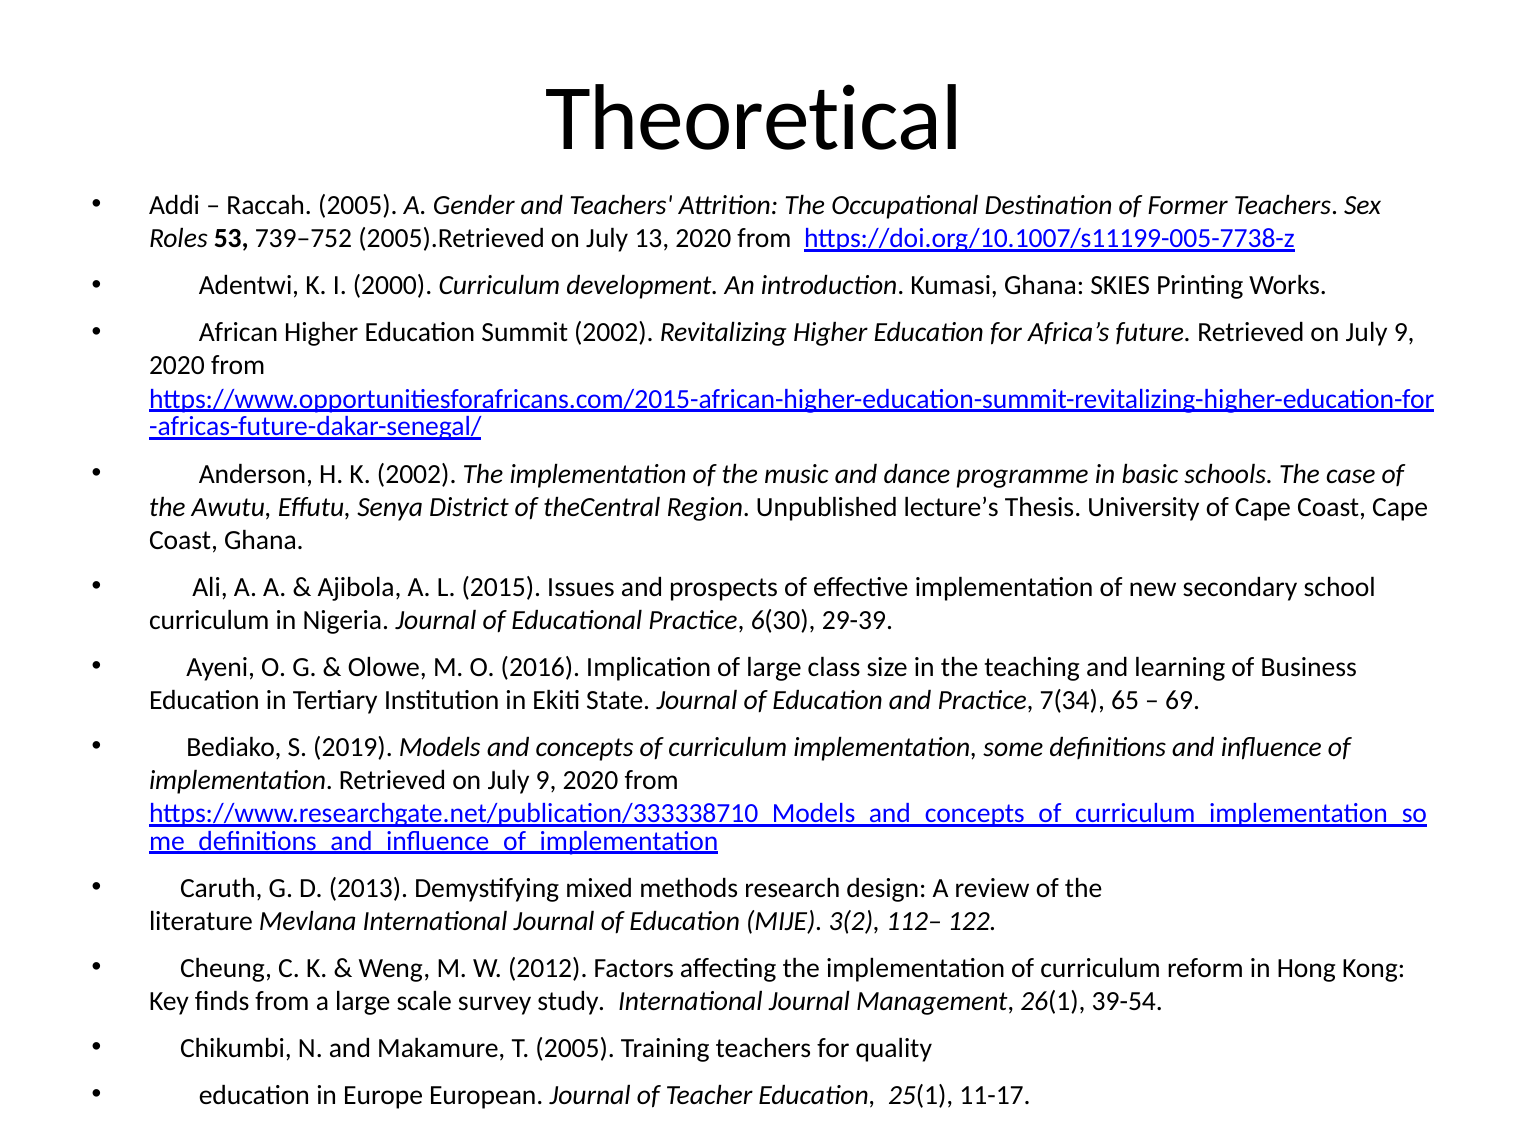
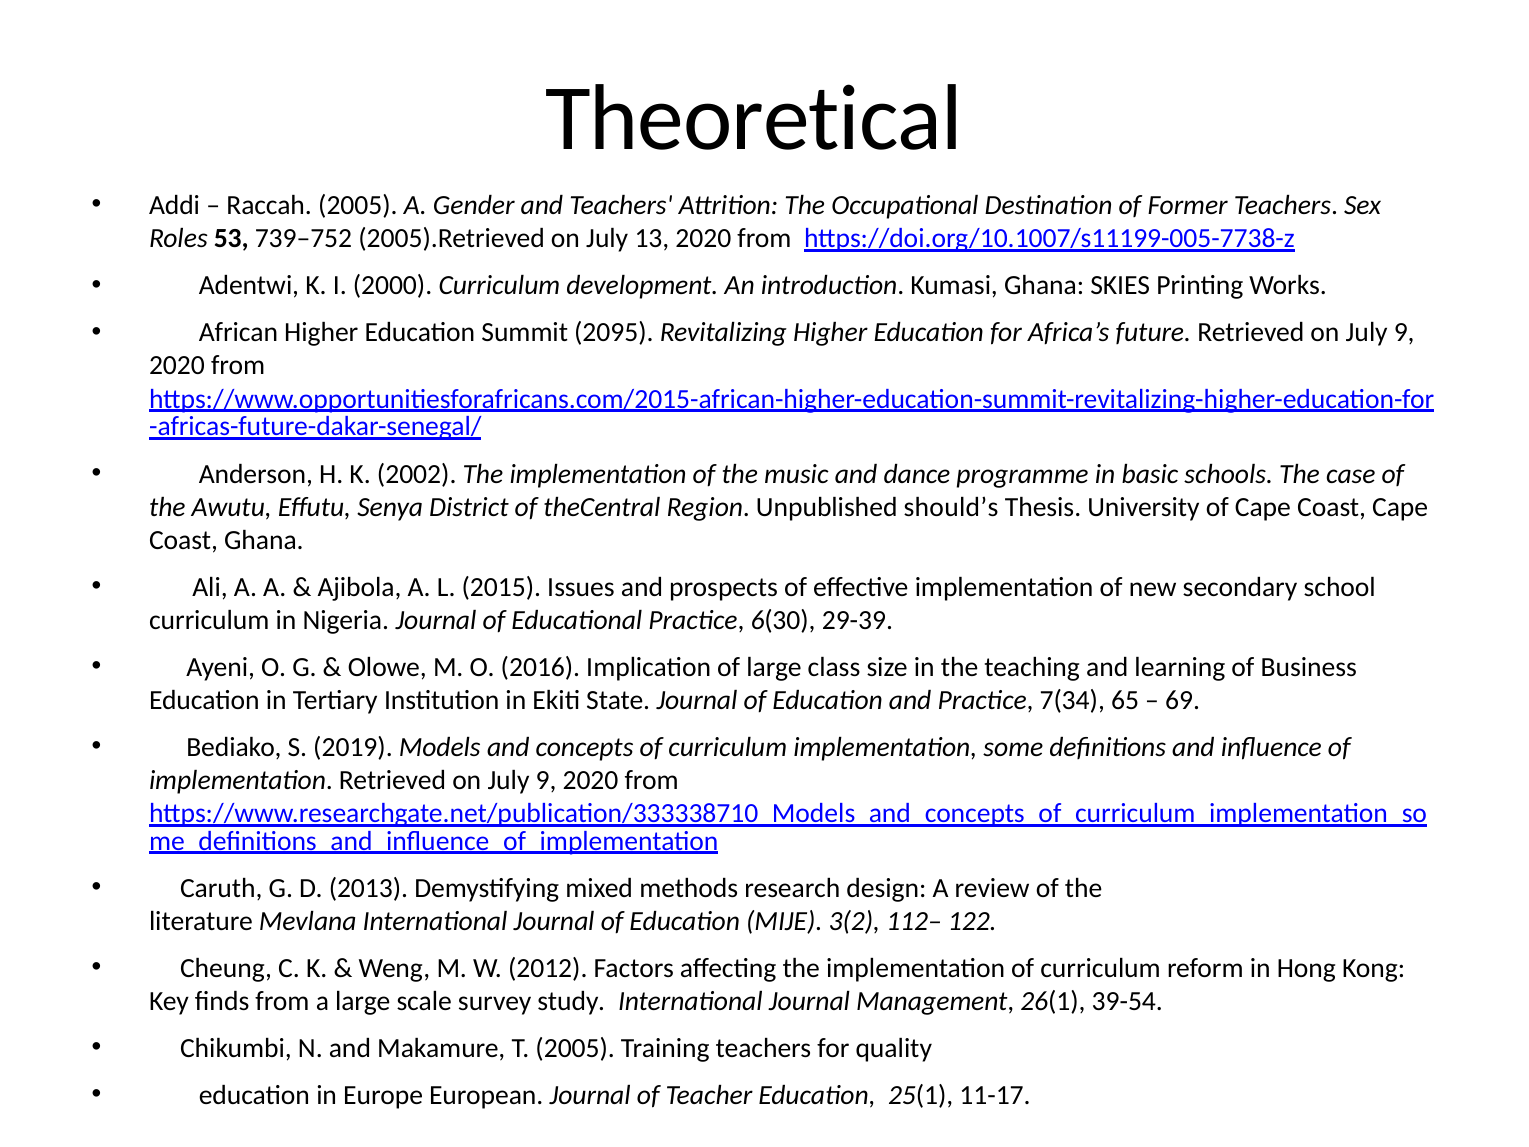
Summit 2002: 2002 -> 2095 (614, 333)
lecture’s: lecture’s -> should’s (951, 507)
